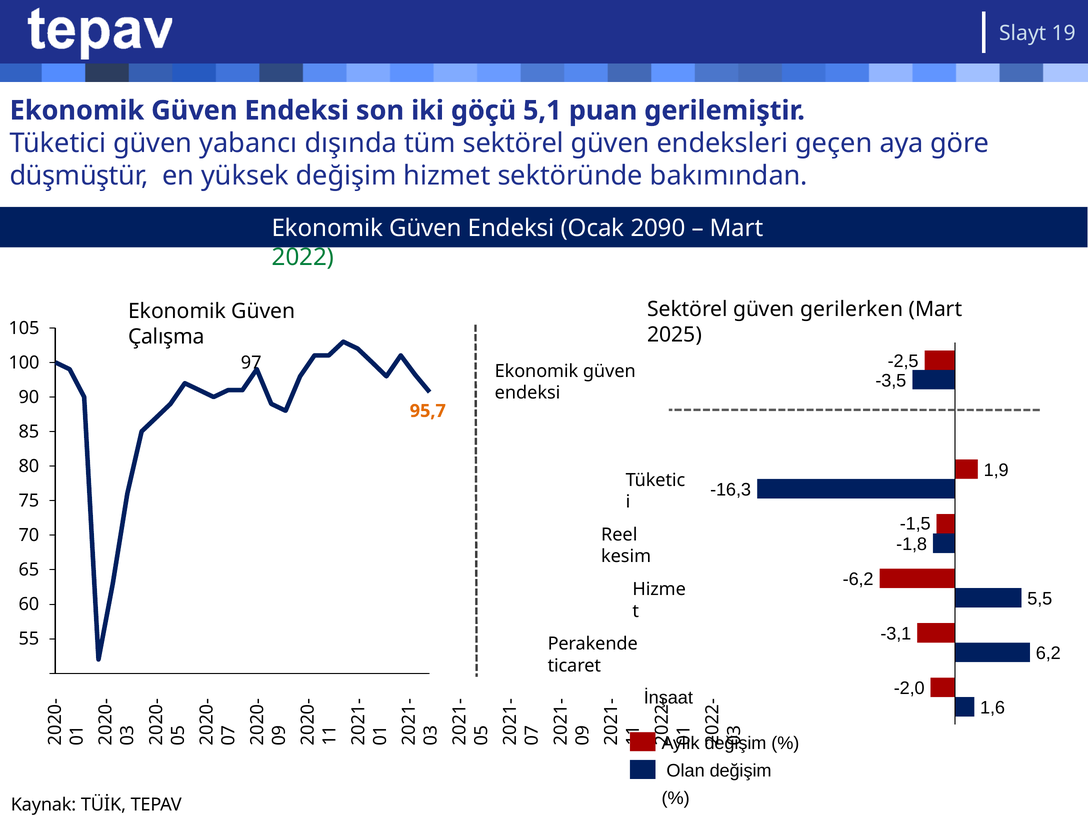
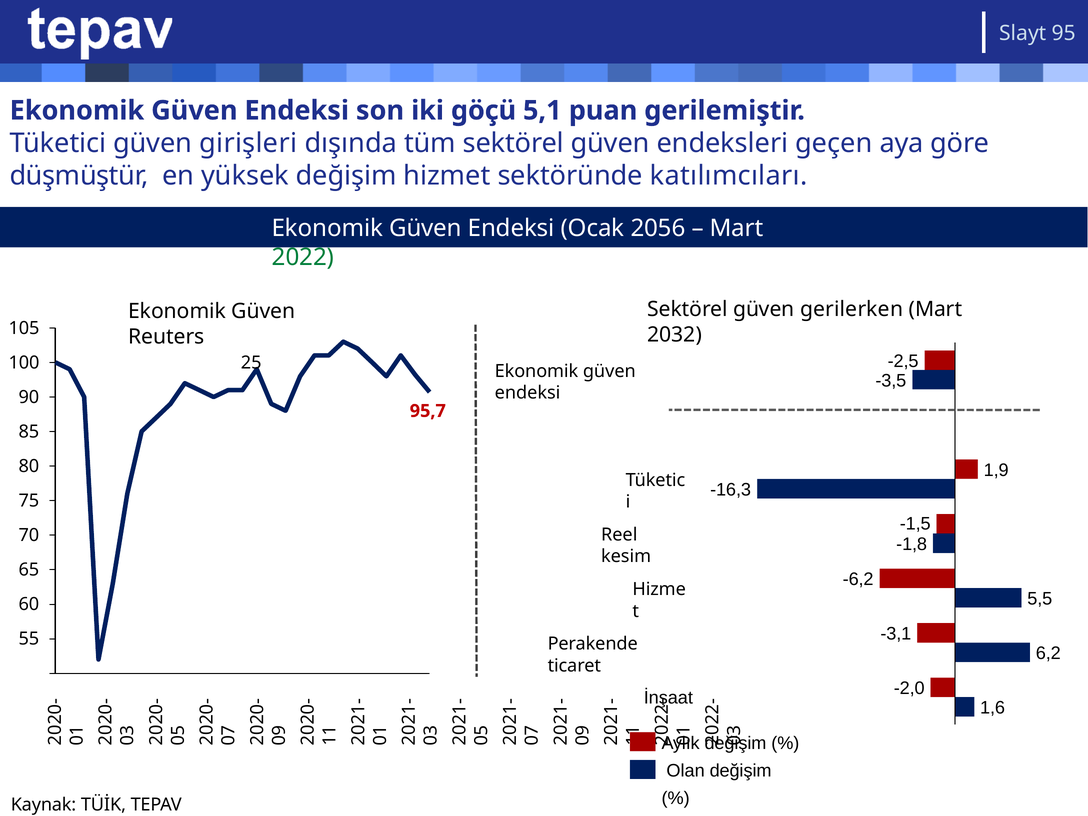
19: 19 -> 95 (1064, 33)
yabancı: yabancı -> girişleri (248, 143)
bakımından: bakımından -> katılımcıları (729, 176)
2090: 2090 -> 2056 (658, 229)
2025: 2025 -> 2032 (675, 335)
Çalışma: Çalışma -> Reuters (166, 337)
97: 97 -> 25 (251, 363)
95,7 colour: orange -> red (428, 411)
